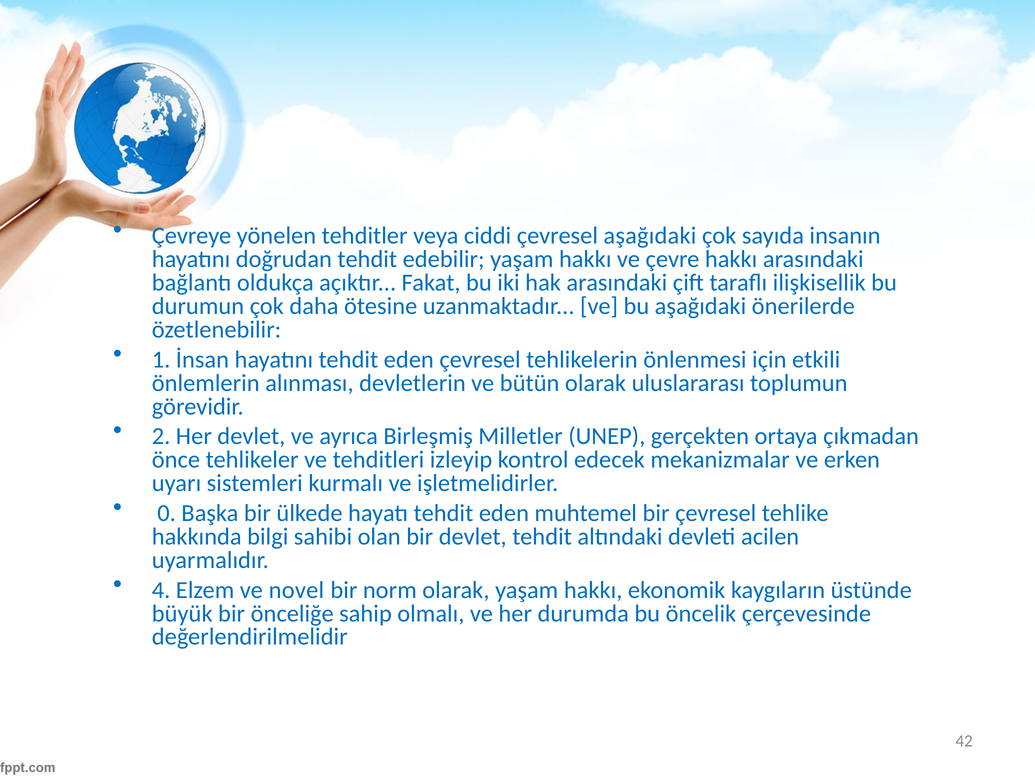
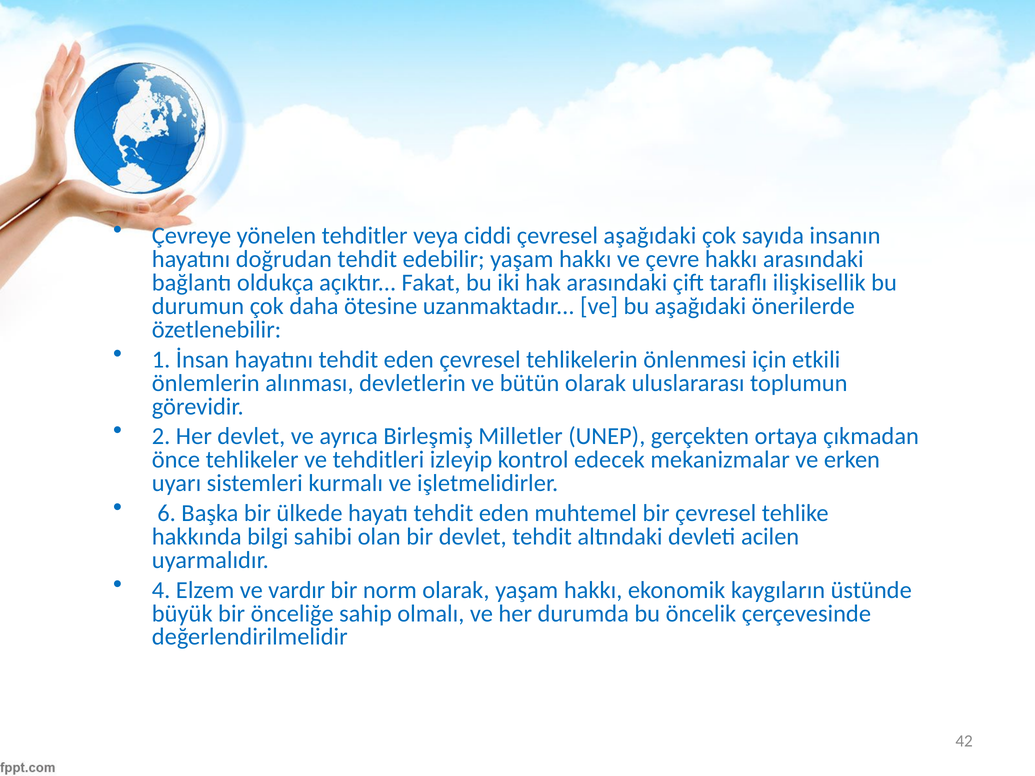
0: 0 -> 6 (167, 513)
novel: novel -> vardır (297, 590)
